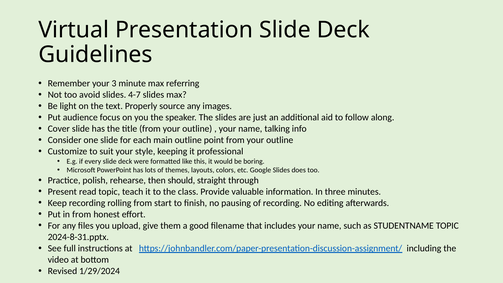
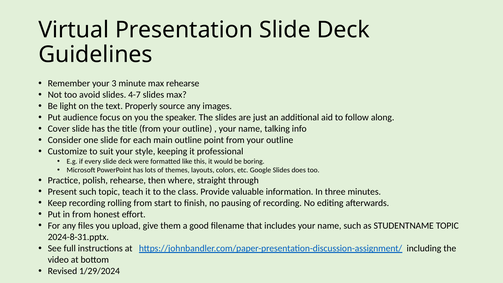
max referring: referring -> rehearse (183, 84)
should: should -> where (181, 180)
Present read: read -> such (88, 192)
